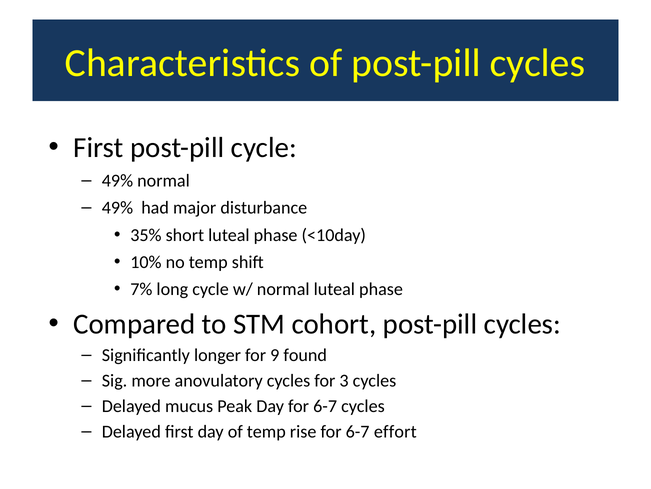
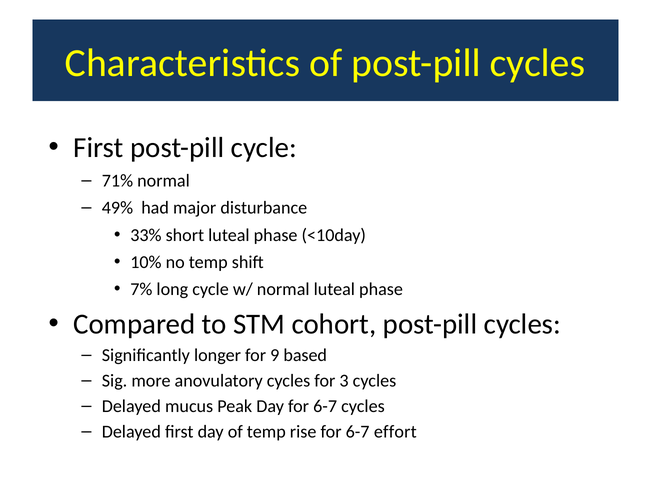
49%: 49% -> 71% (117, 180)
35%: 35% -> 33% (146, 235)
found: found -> based (305, 355)
